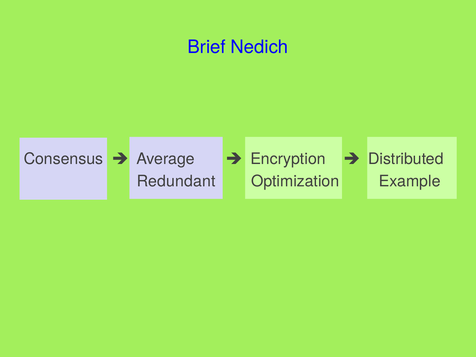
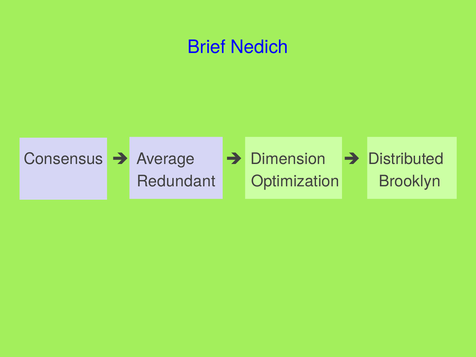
Encryption: Encryption -> Dimension (288, 159)
Example: Example -> Brooklyn (410, 181)
